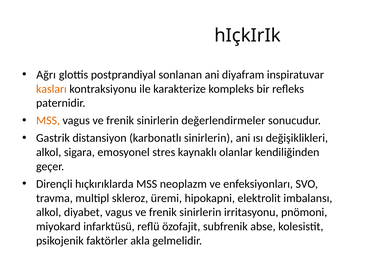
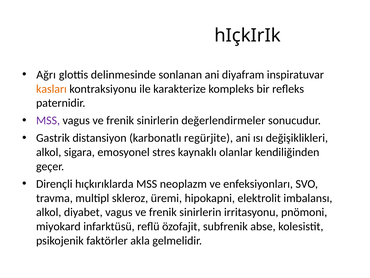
postprandiyal: postprandiyal -> delinmesinde (123, 75)
MSS colour: orange -> purple (48, 120)
karbonatlı sinirlerin: sinirlerin -> regürjite (209, 138)
